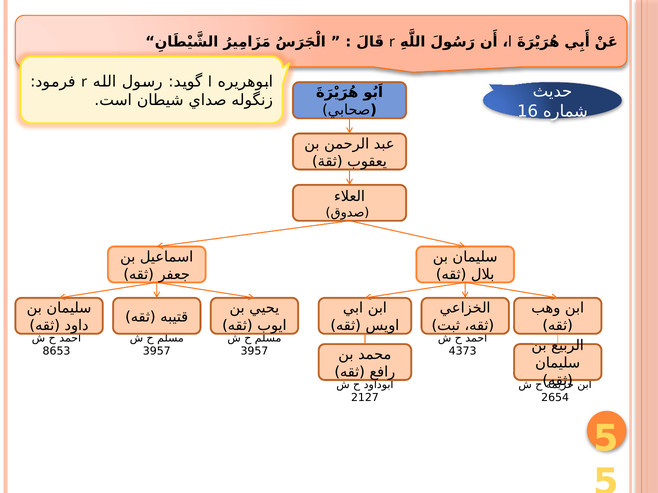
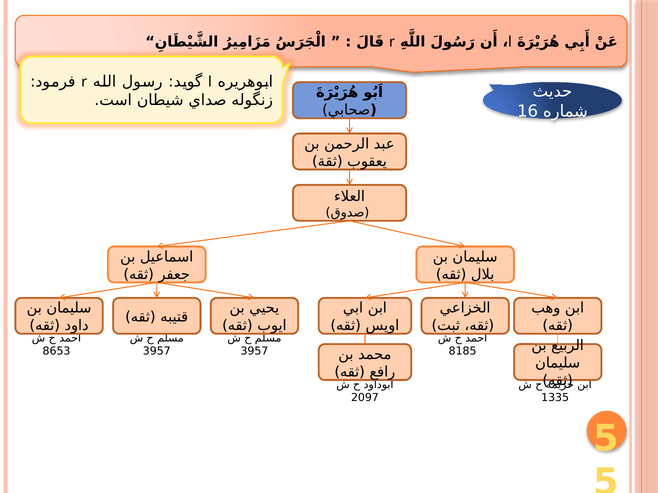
4373: 4373 -> 8185 (463, 352)
2127: 2127 -> 2097 (365, 398)
2654: 2654 -> 1335 (555, 398)
